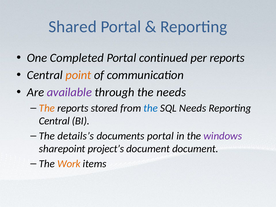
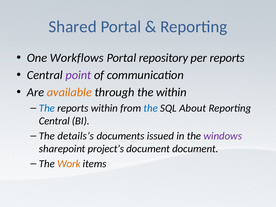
Completed: Completed -> Workflows (77, 58)
continued: continued -> repository (164, 58)
point colour: orange -> purple (78, 75)
available colour: purple -> orange (69, 92)
the needs: needs -> within (171, 92)
The colour: orange -> blue (47, 108)
reports stored: stored -> within (104, 108)
SQL Needs: Needs -> About (193, 108)
documents portal: portal -> issued (160, 136)
